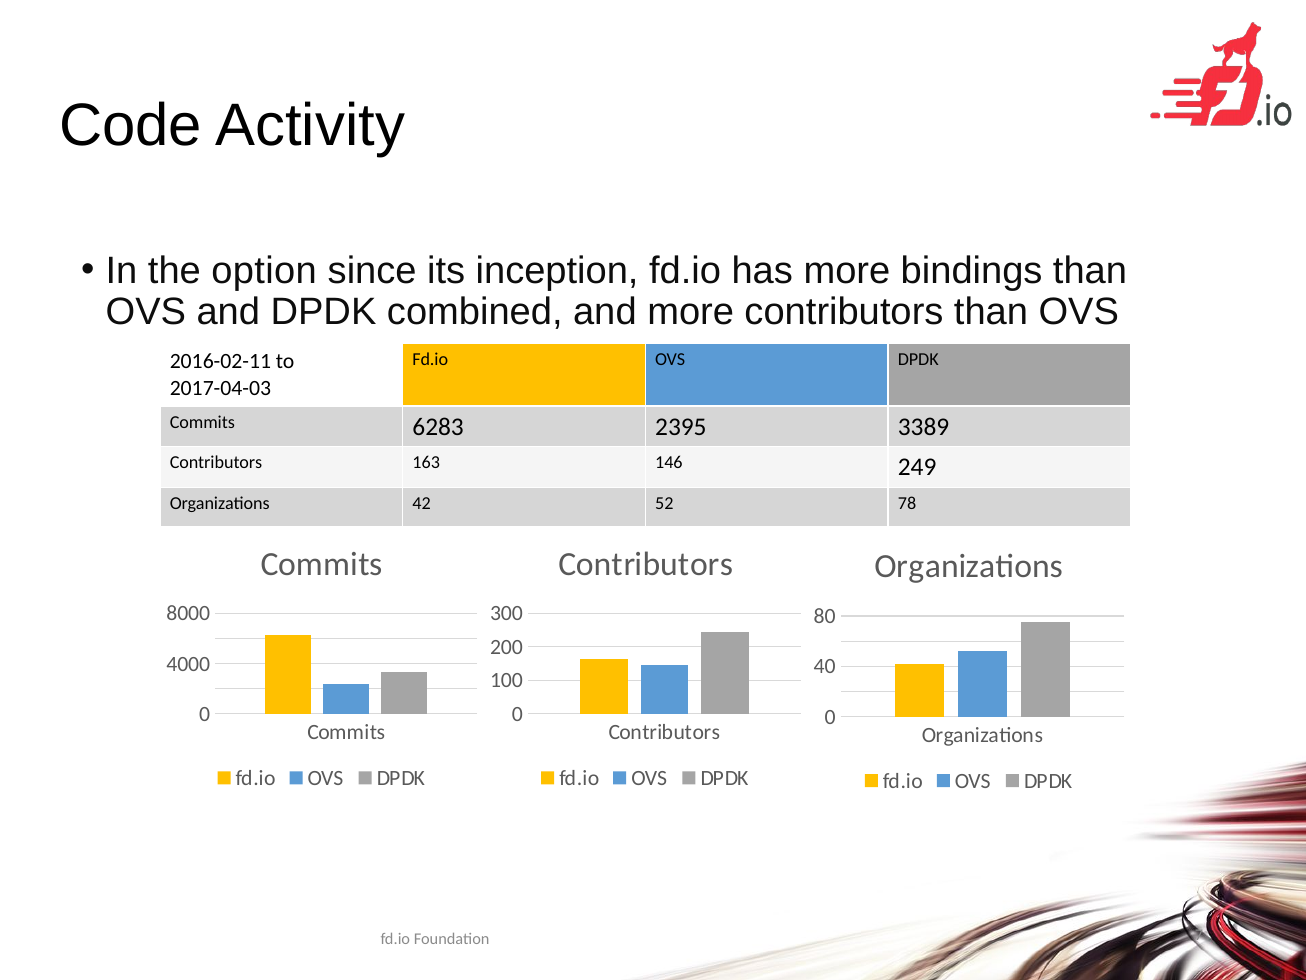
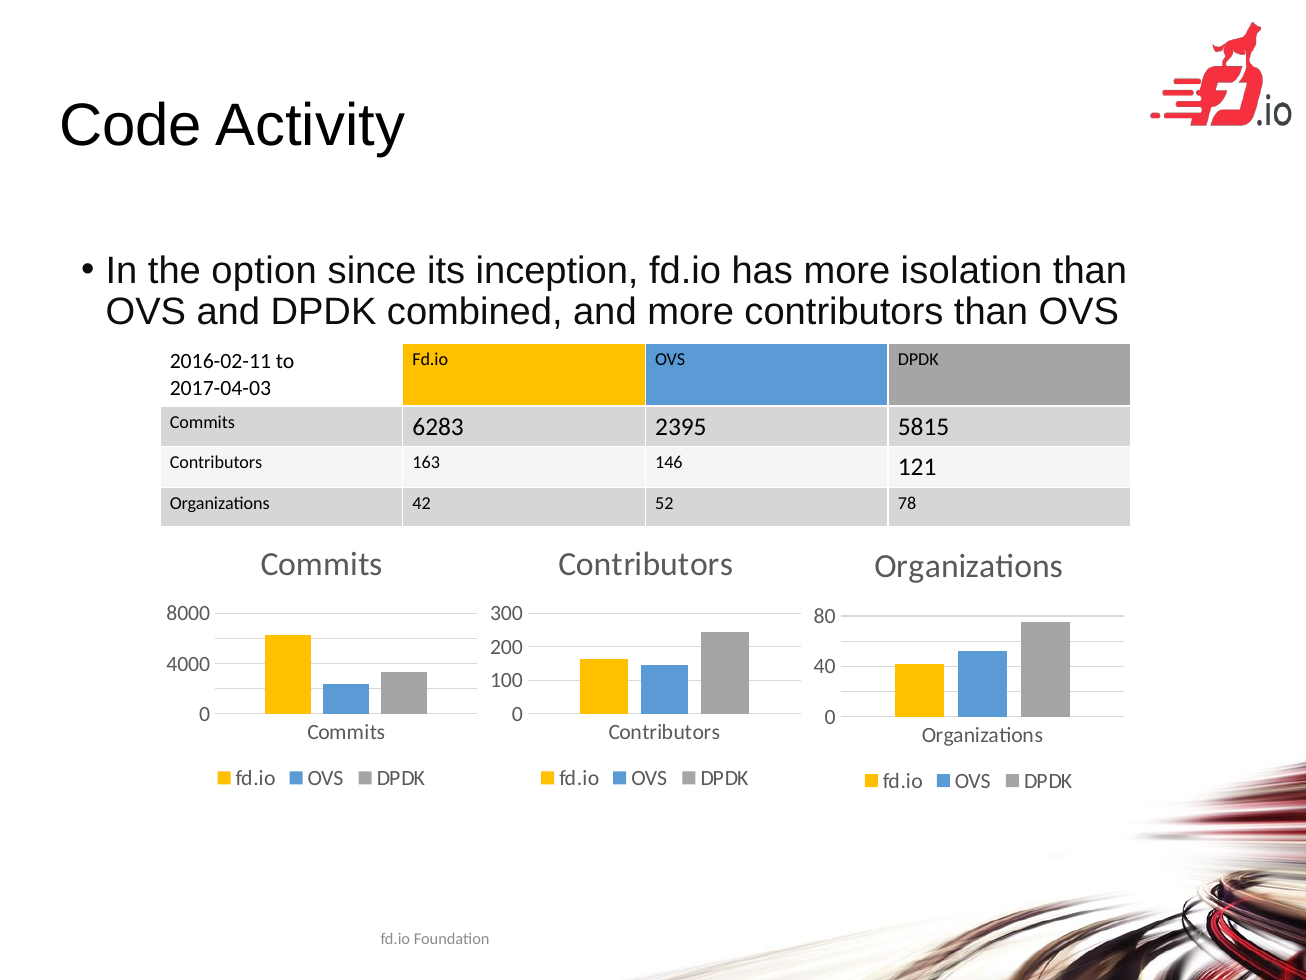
bindings: bindings -> isolation (971, 271)
3389: 3389 -> 5815 (924, 426)
249: 249 -> 121 (917, 467)
